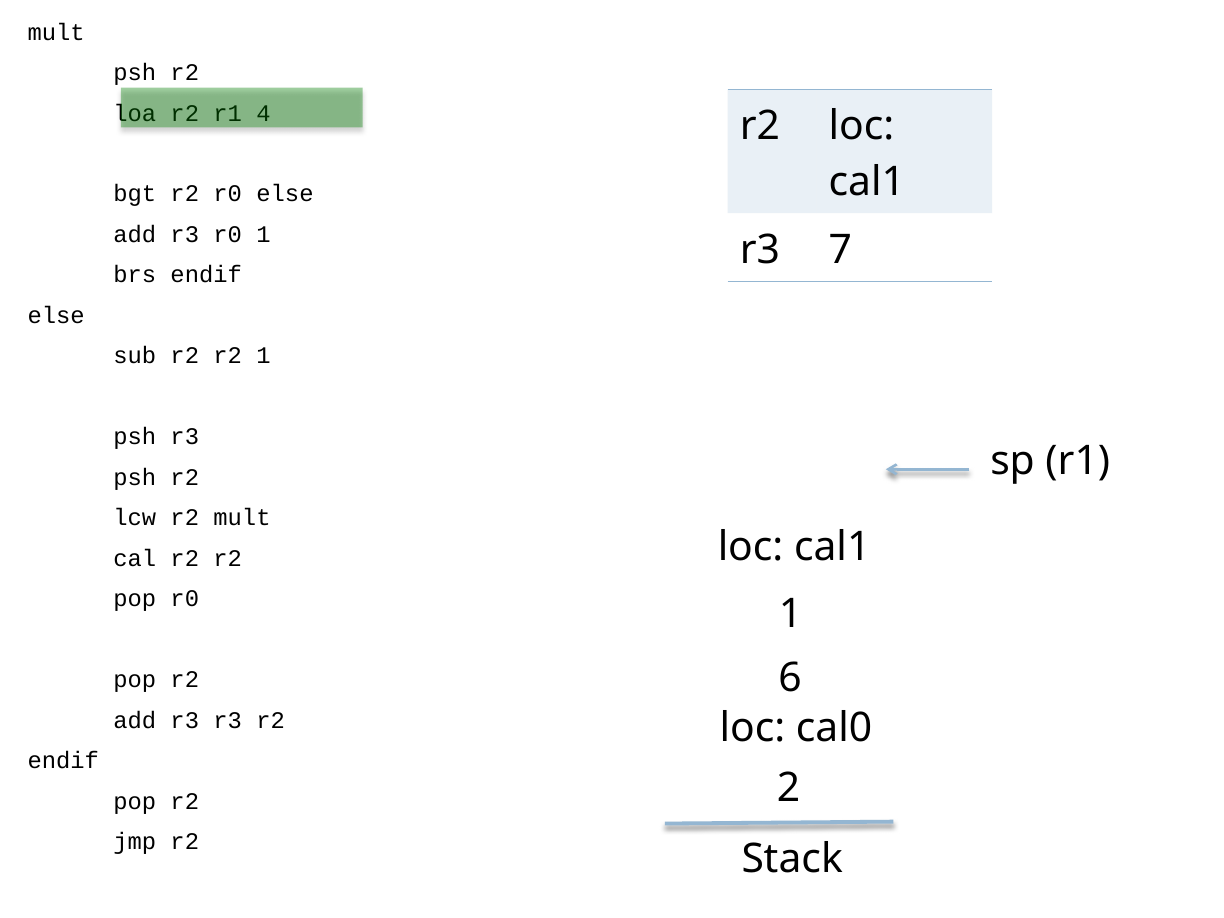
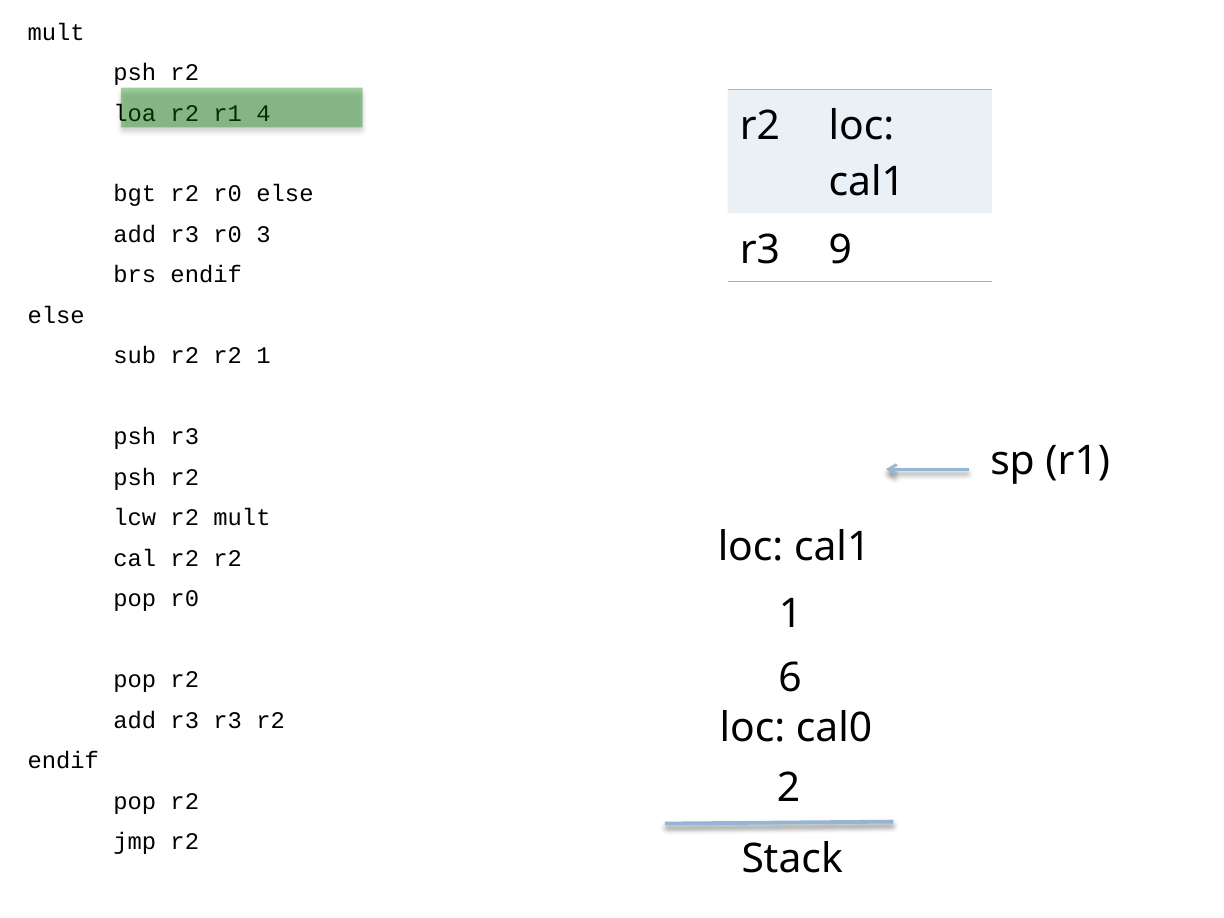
r0 1: 1 -> 3 (264, 235)
7: 7 -> 9 (840, 250)
